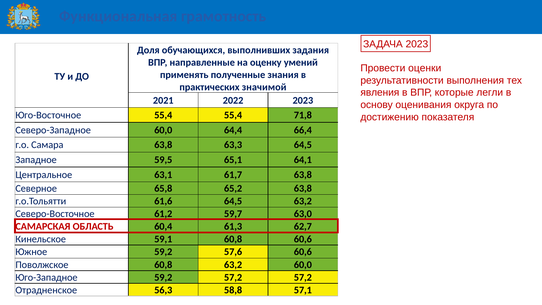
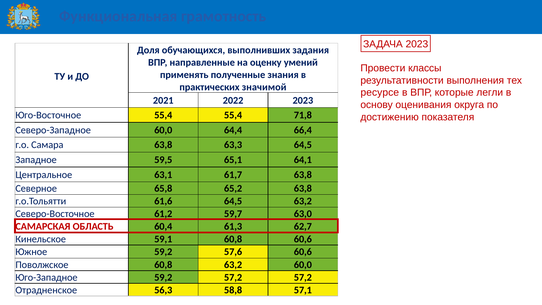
оценки: оценки -> классы (425, 68)
явления: явления -> ресурсе (380, 93)
